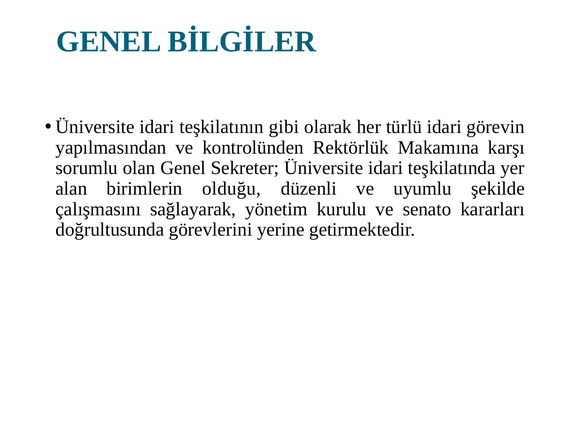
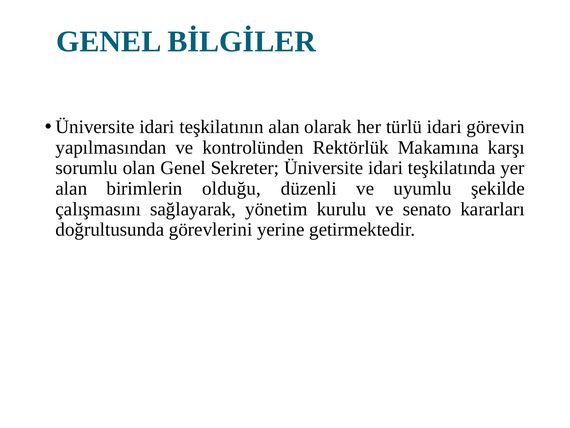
teşkilatının gibi: gibi -> alan (284, 127)
